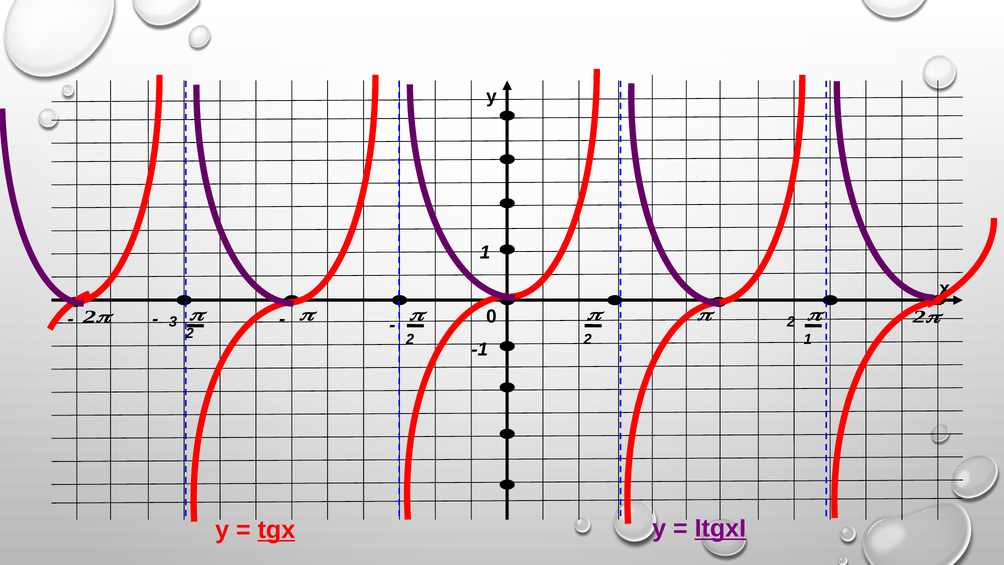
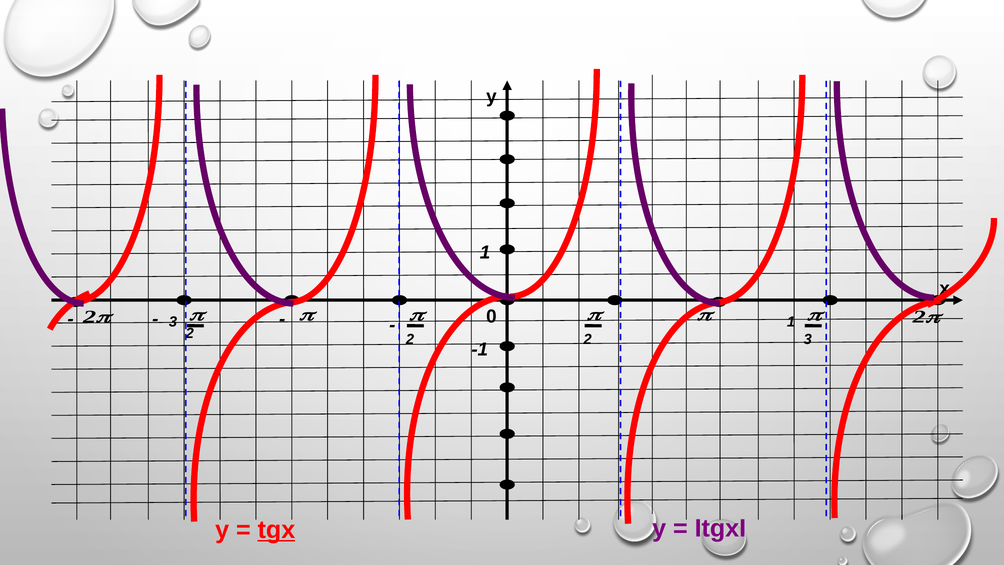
3 2: 2 -> 1 (791, 322)
1: 1 -> 3 (808, 339)
ItgxI underline: present -> none (720, 528)
